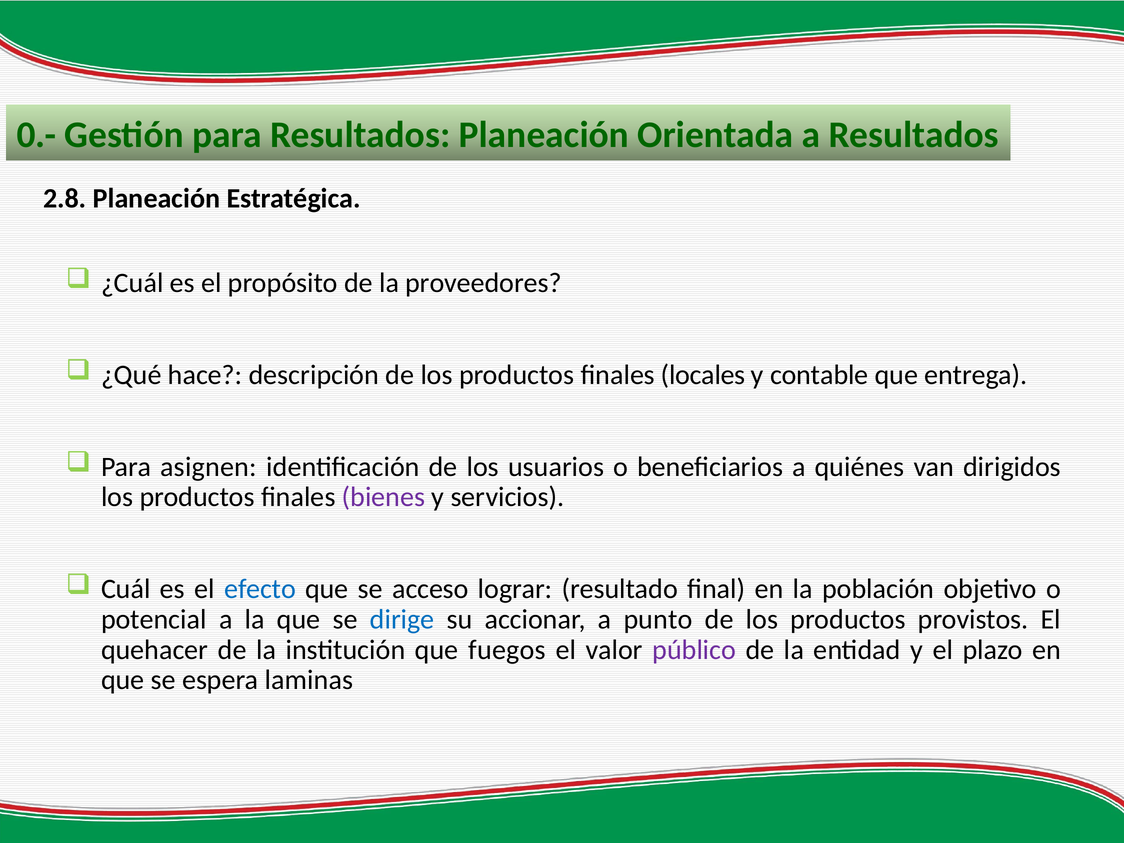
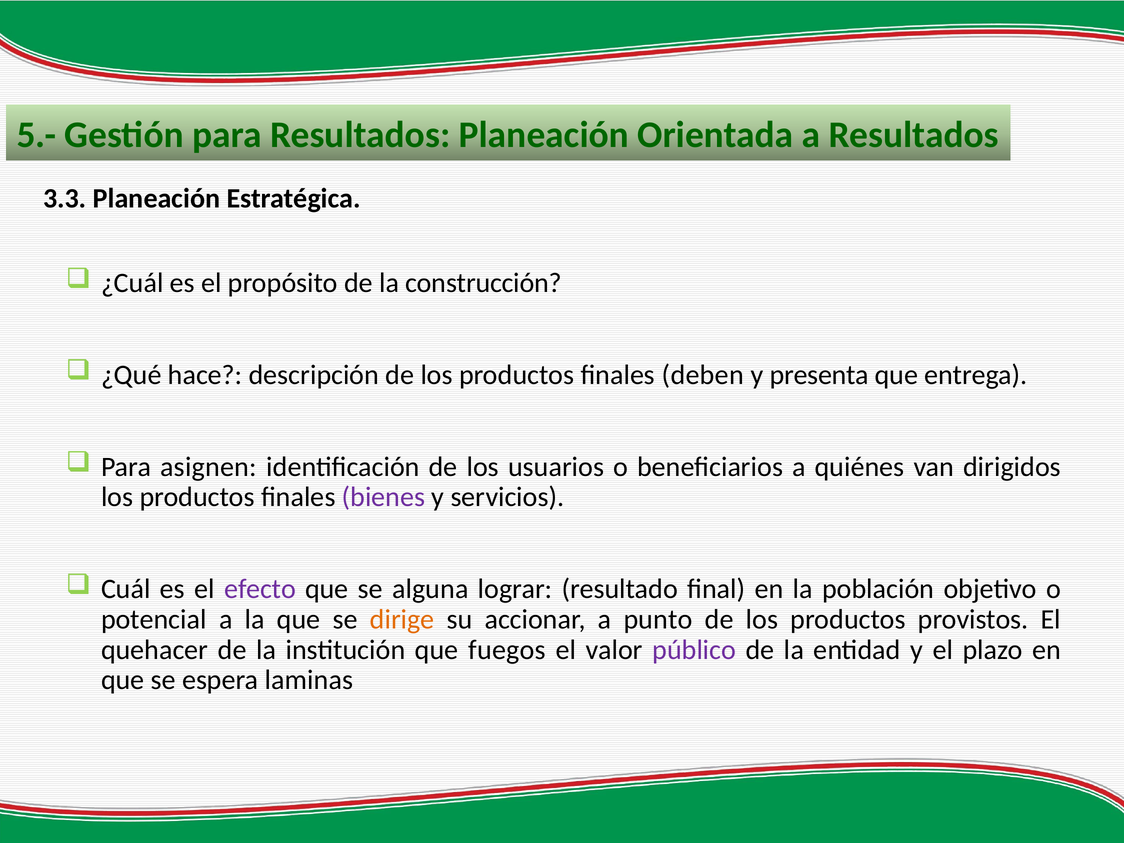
0.-: 0.- -> 5.- (37, 135)
2.8: 2.8 -> 3.3 (65, 198)
proveedores: proveedores -> construcción (484, 283)
locales: locales -> deben (703, 375)
contable: contable -> presenta (819, 375)
efecto colour: blue -> purple (260, 589)
acceso: acceso -> alguna (430, 589)
dirige colour: blue -> orange (402, 619)
